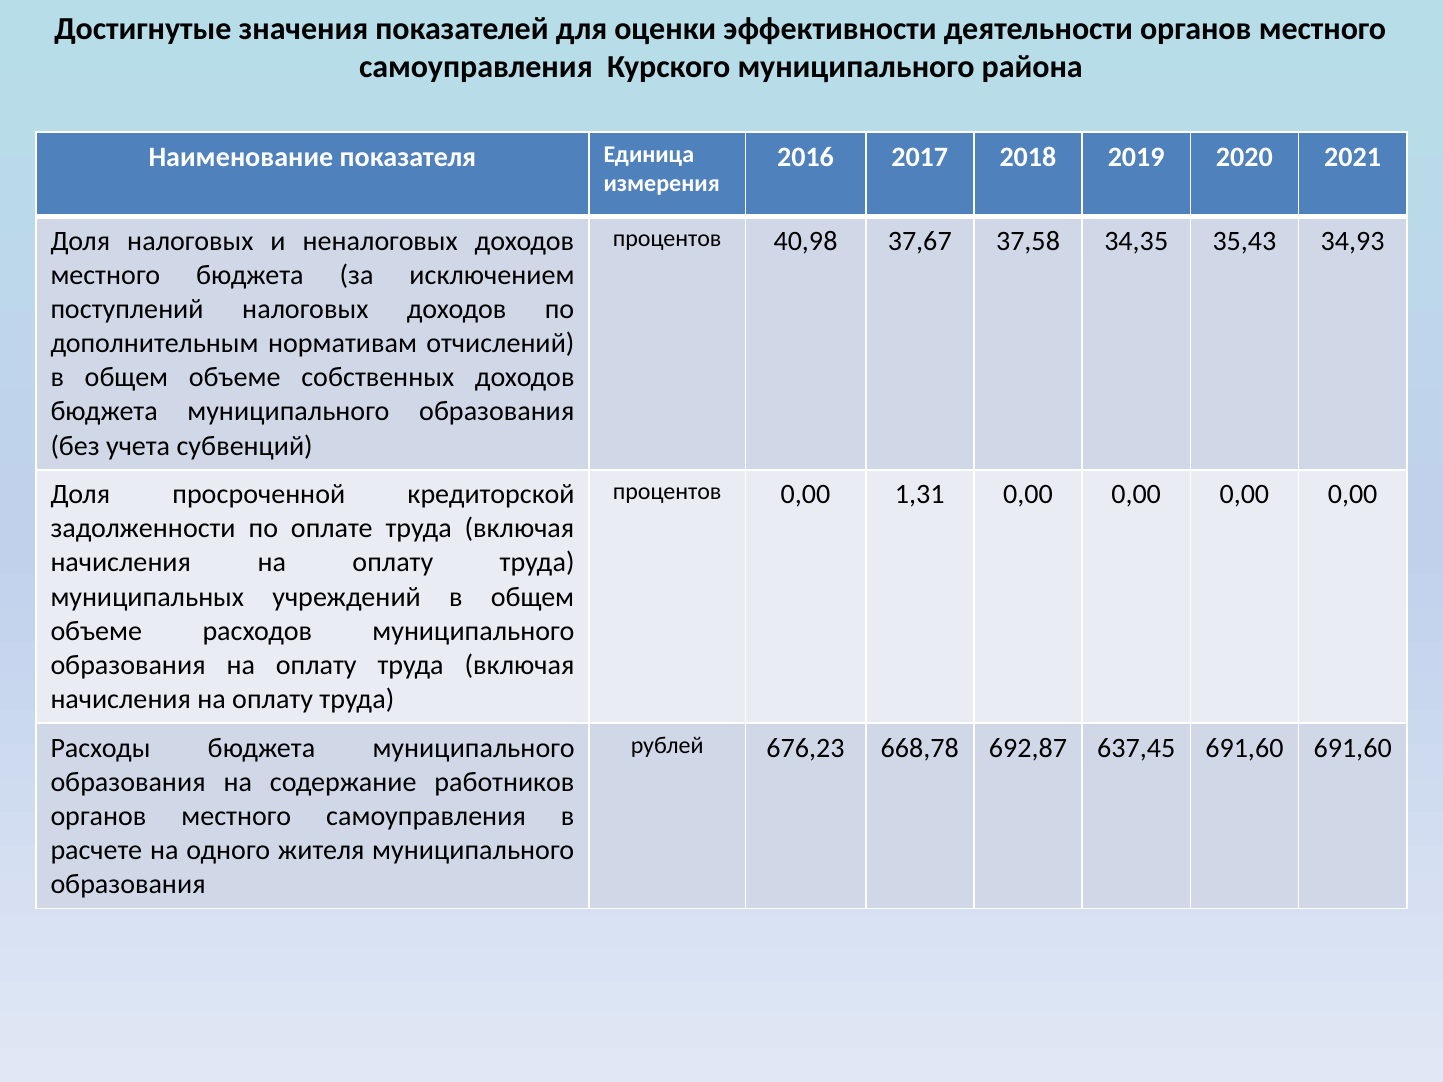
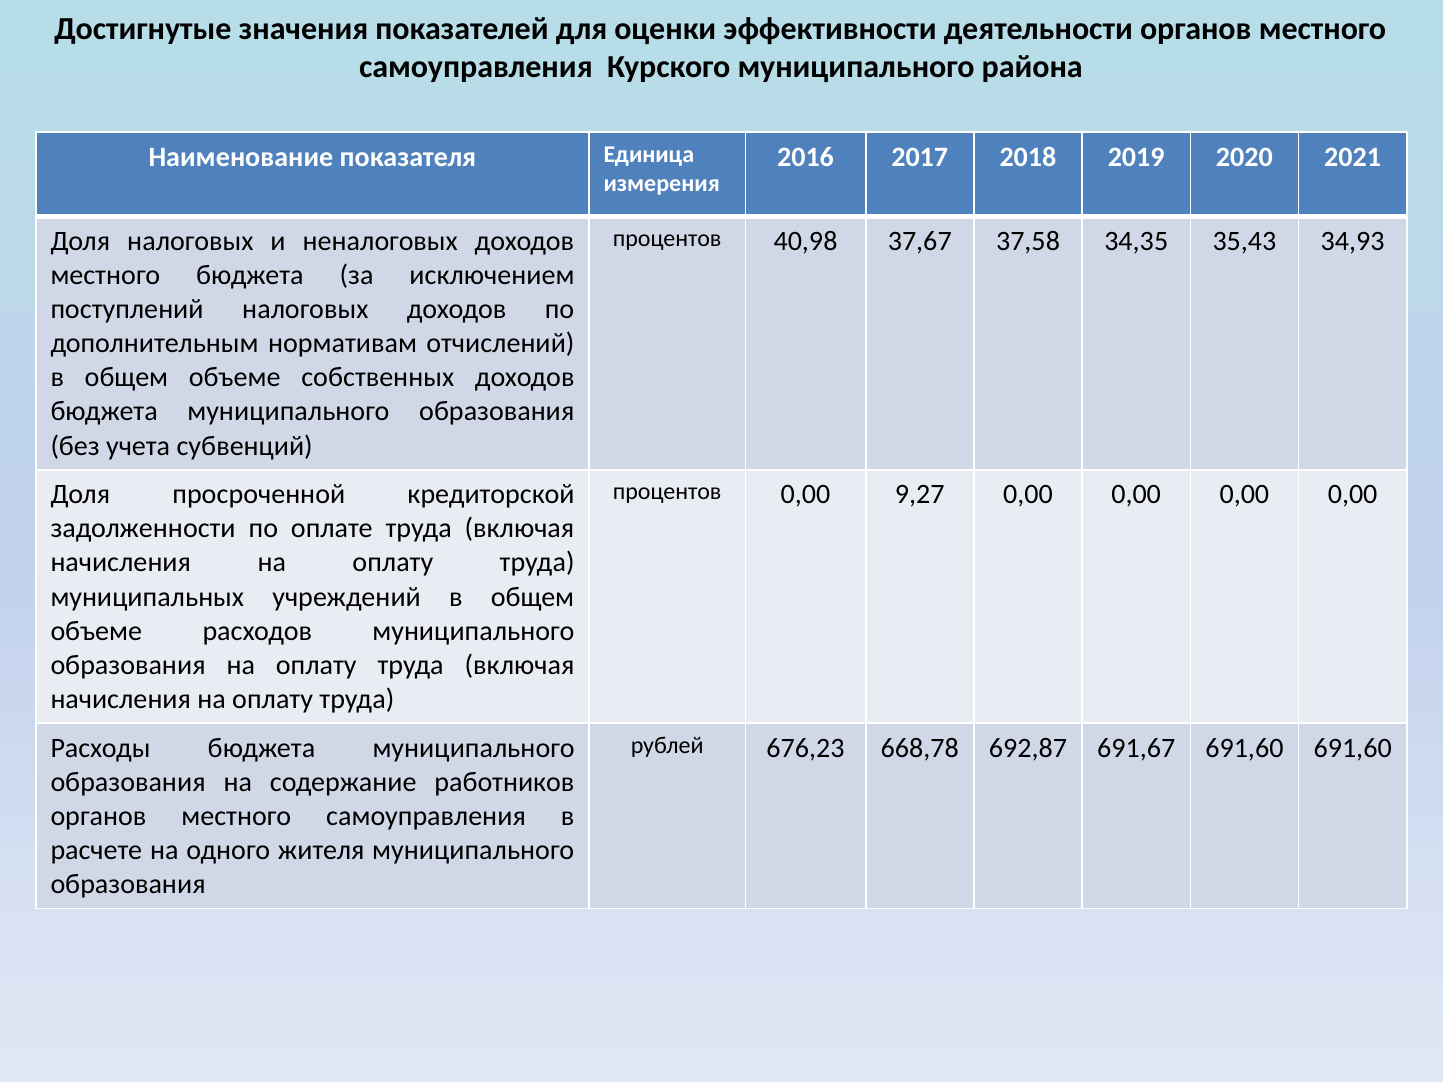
1,31: 1,31 -> 9,27 (920, 495)
637,45: 637,45 -> 691,67 (1136, 748)
